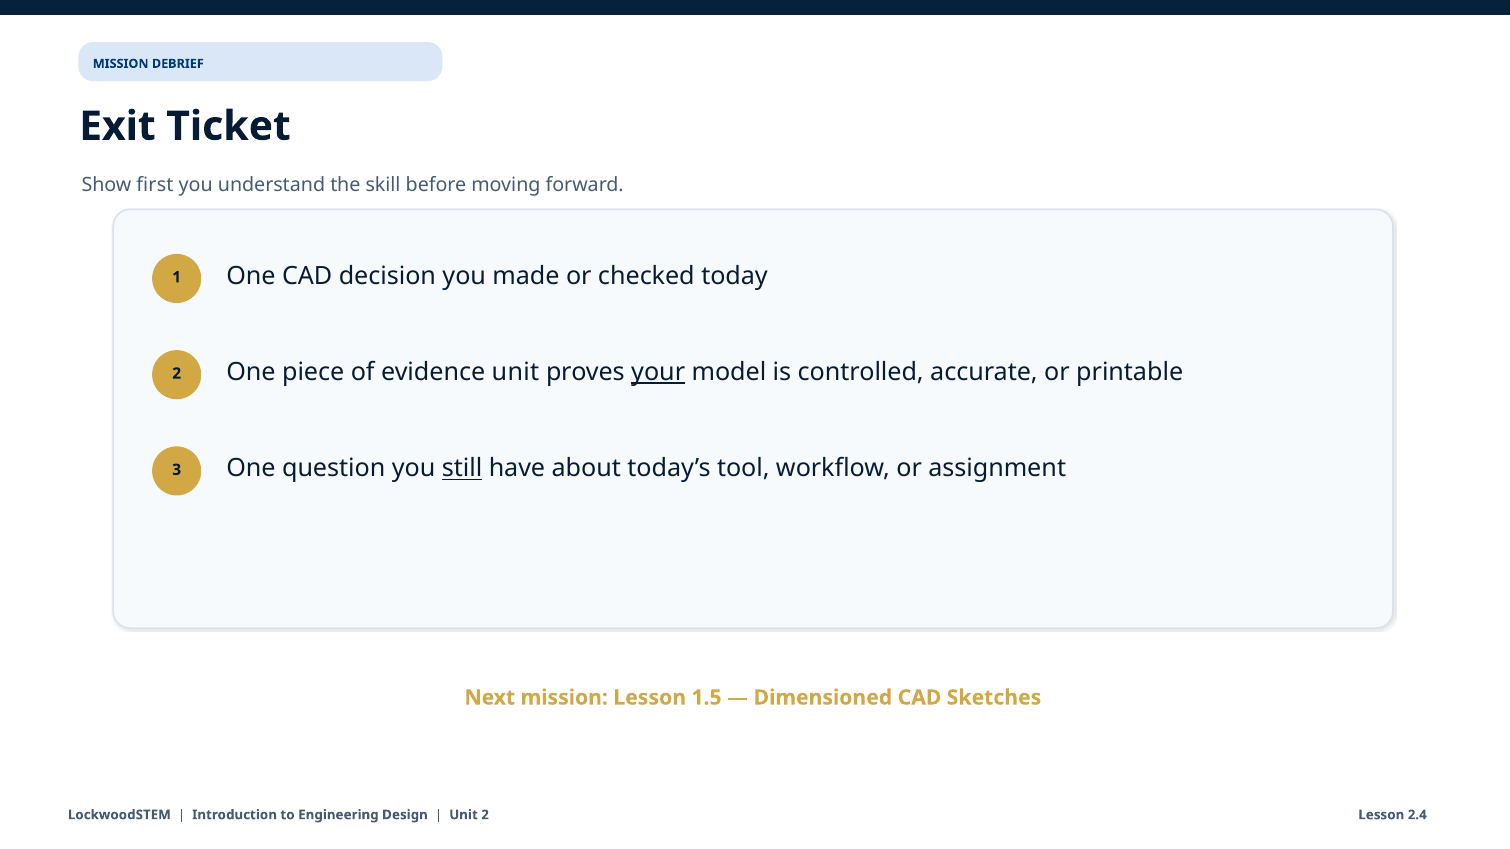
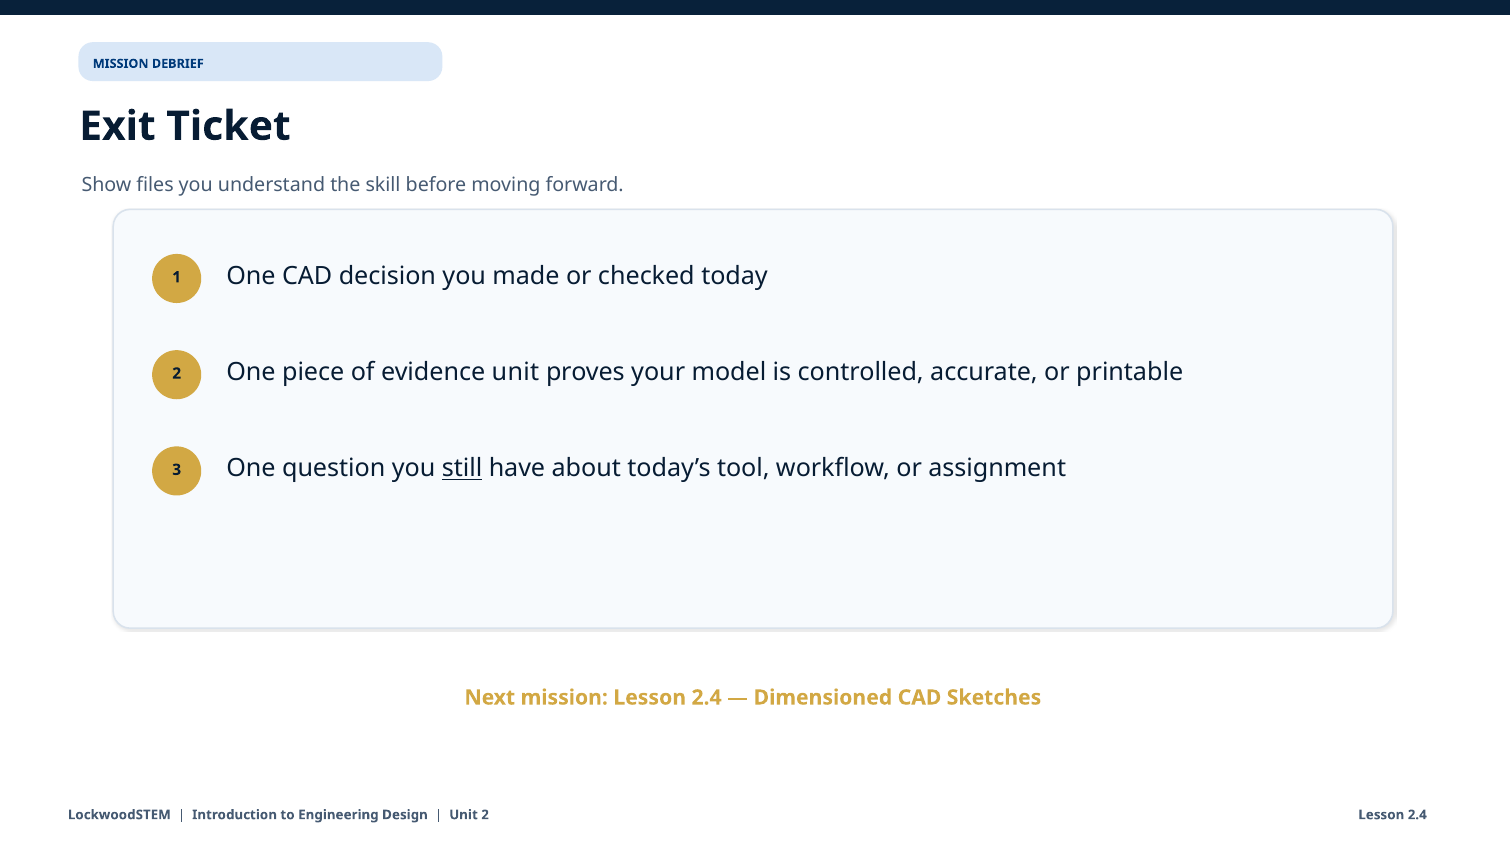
first: first -> files (155, 185)
your underline: present -> none (658, 373)
mission Lesson 1.5: 1.5 -> 2.4 (707, 698)
